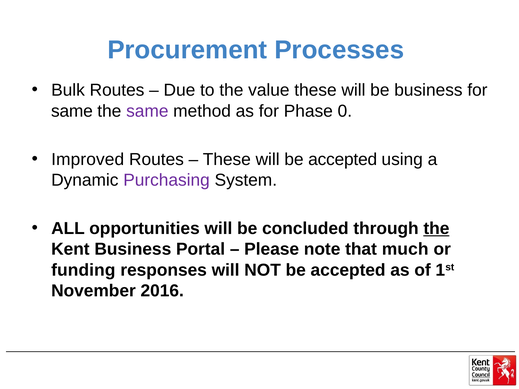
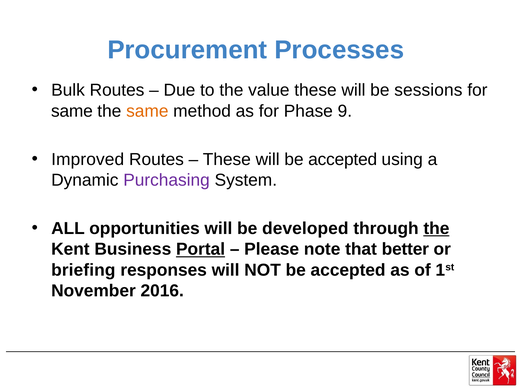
be business: business -> sessions (428, 90)
same colour: purple -> orange (147, 111)
0: 0 -> 9 (345, 111)
concluded: concluded -> developed (305, 229)
Portal underline: none -> present (201, 249)
much: much -> better (405, 249)
funding: funding -> briefing (83, 270)
